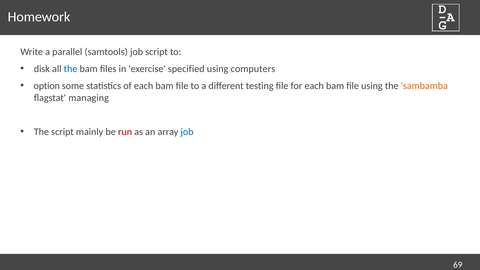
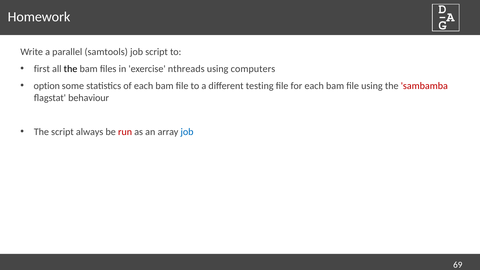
disk: disk -> first (42, 69)
the colour: blue -> black (71, 69)
specified: specified -> nthreads (186, 69)
sambamba colour: orange -> red (424, 86)
managing: managing -> behaviour (89, 98)
mainly: mainly -> always (90, 132)
